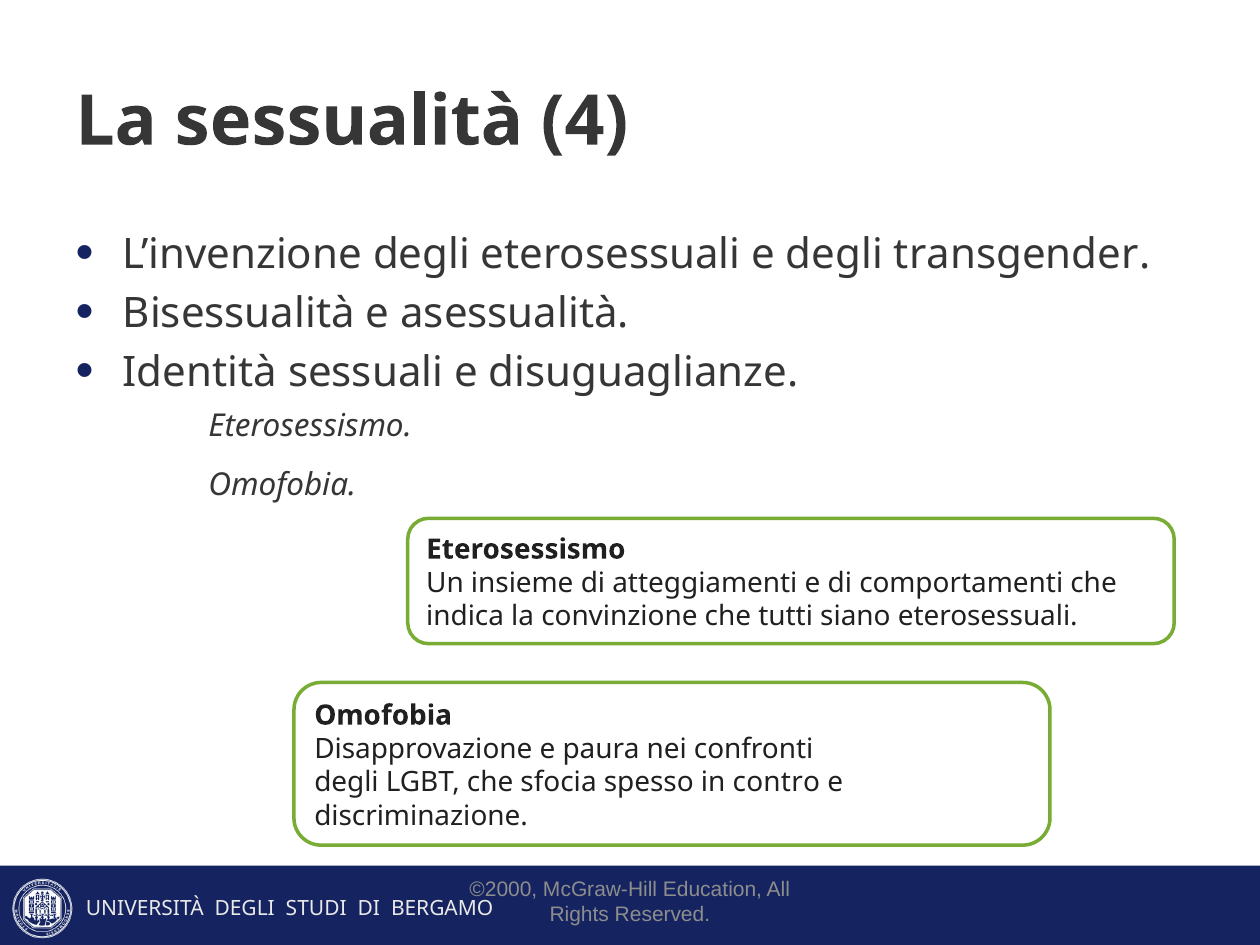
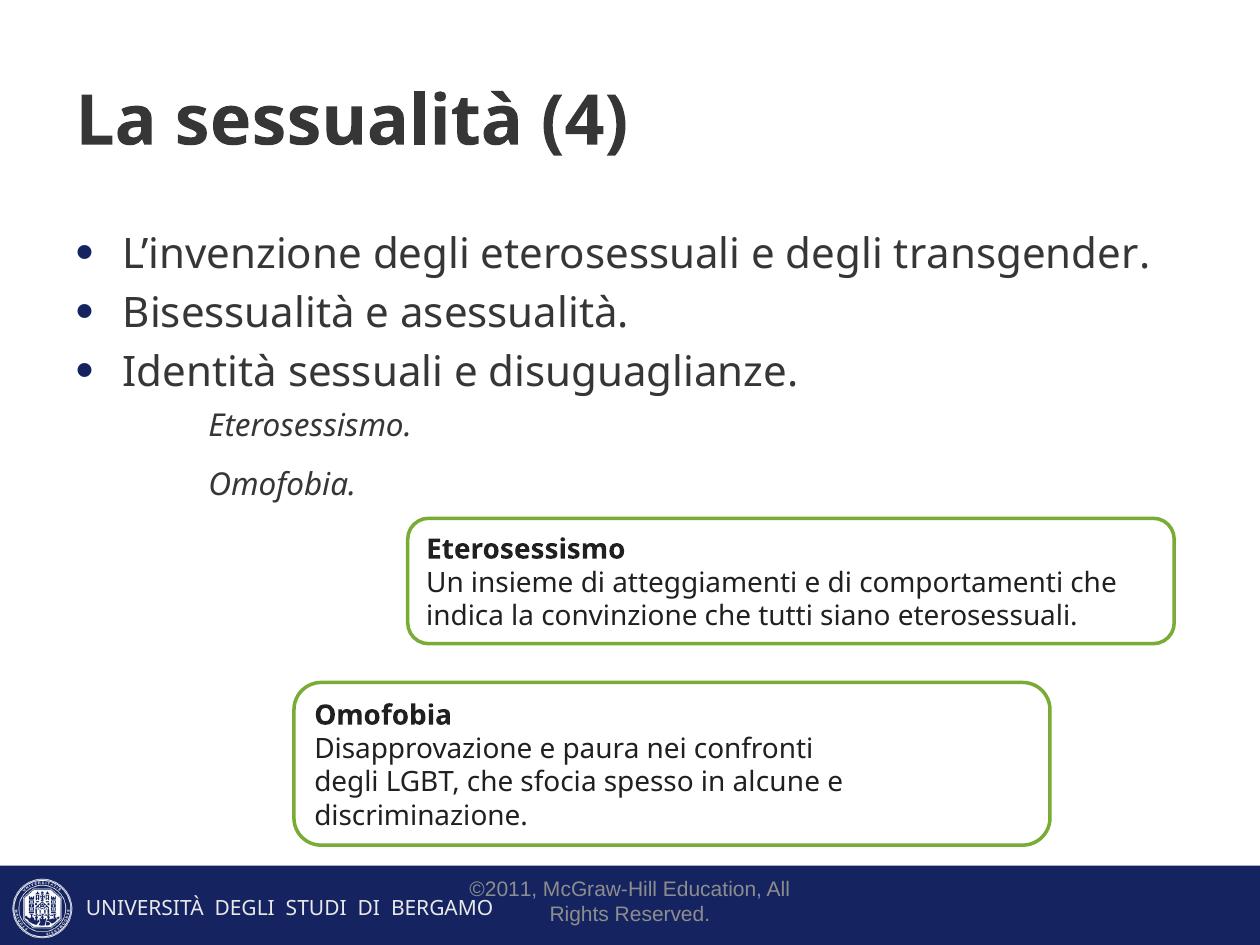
contro: contro -> alcune (776, 783)
©2000: ©2000 -> ©2011 (503, 890)
